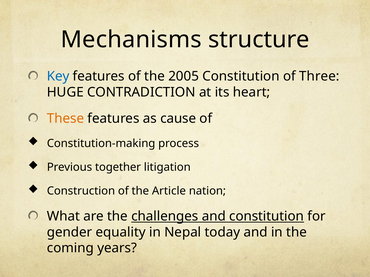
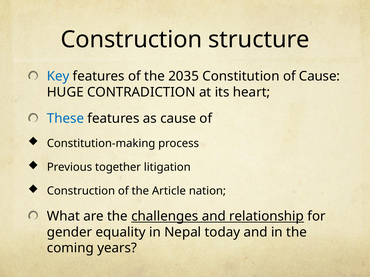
Mechanisms: Mechanisms -> Construction (131, 40)
2005: 2005 -> 2035 (184, 76)
of Three: Three -> Cause (319, 76)
These colour: orange -> blue (65, 119)
and constitution: constitution -> relationship (267, 216)
